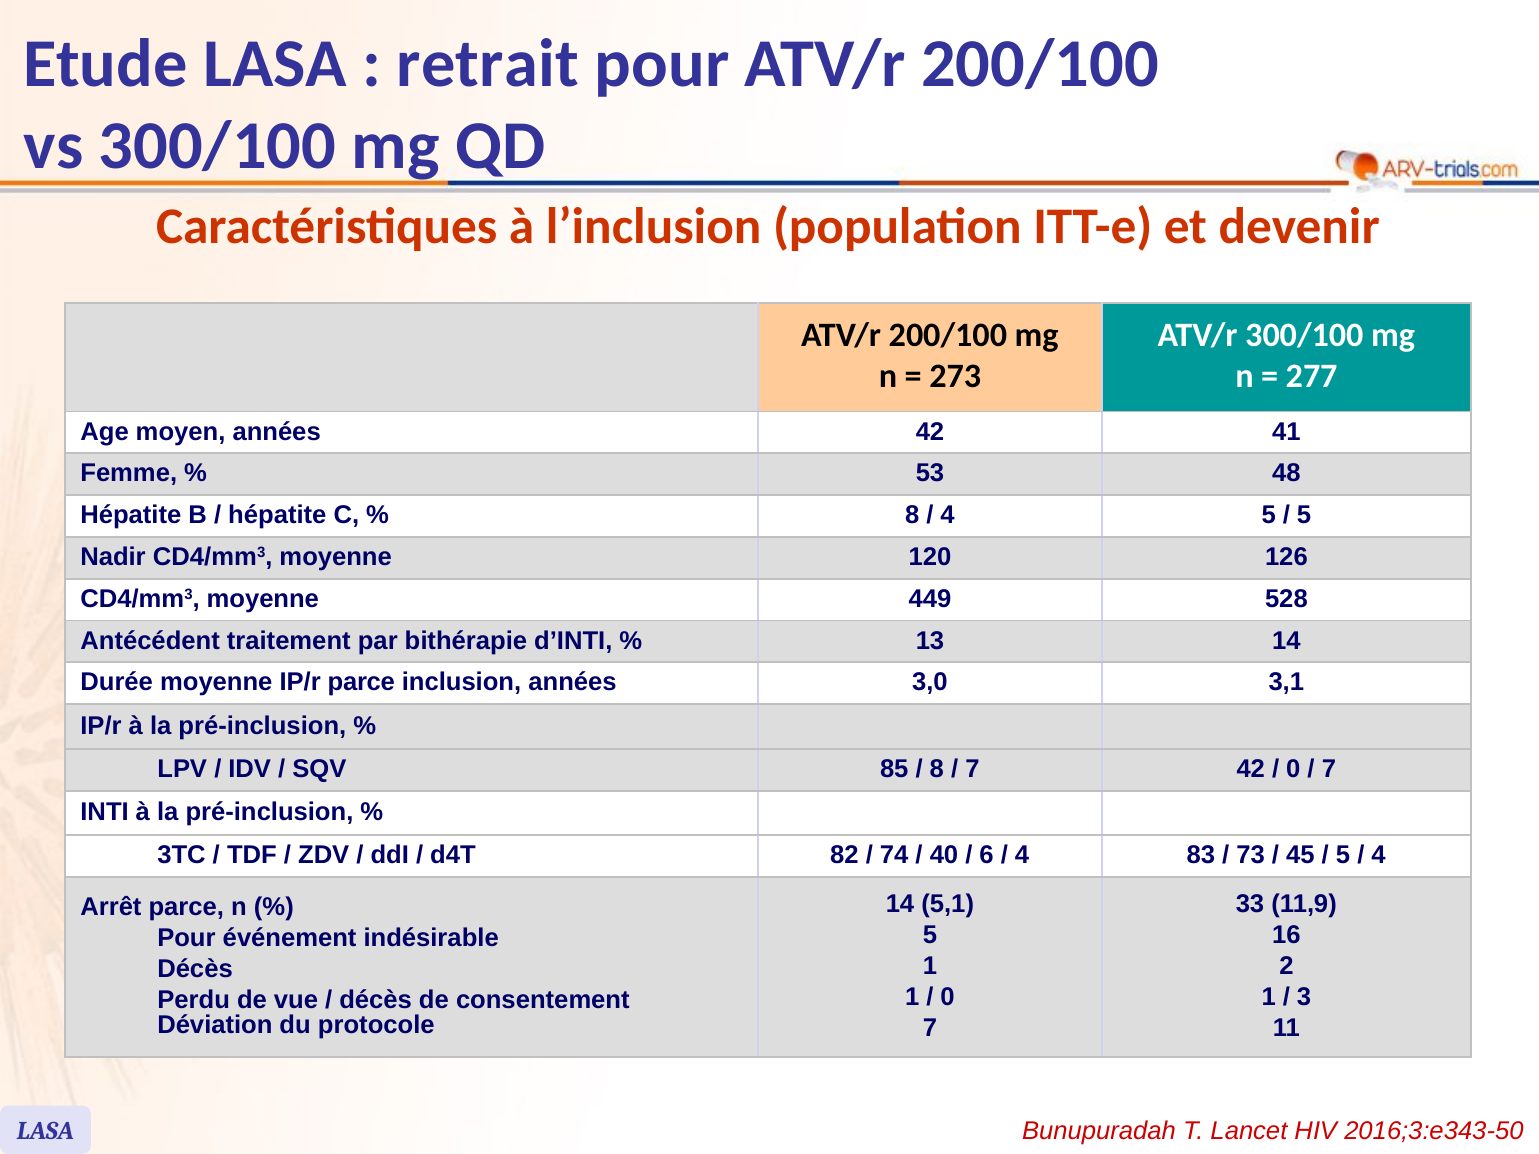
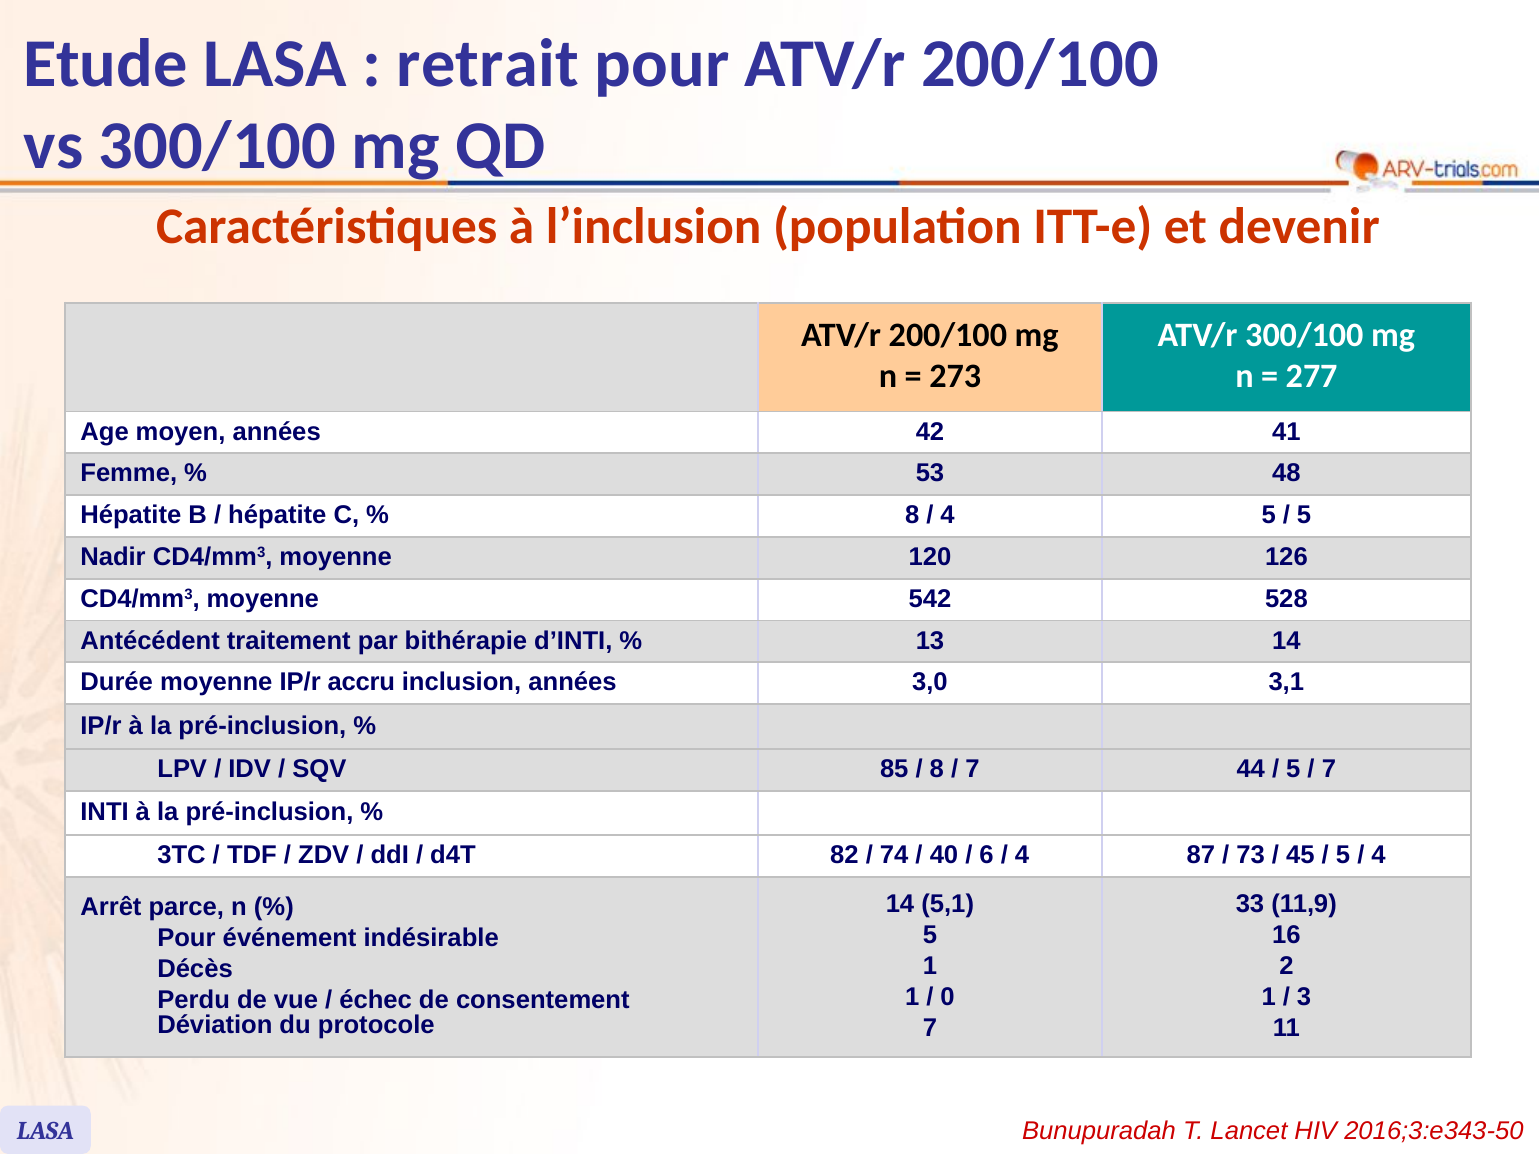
449: 449 -> 542 (930, 599)
IP/r parce: parce -> accru (361, 683)
7 42: 42 -> 44 (1251, 769)
0: 0 -> 5 (1293, 769)
83: 83 -> 87 (1201, 856)
décès: décès -> échec (376, 1000)
